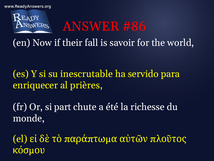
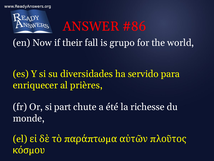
savoir: savoir -> grupo (122, 43)
inescrutable: inescrutable -> diversidades (87, 74)
